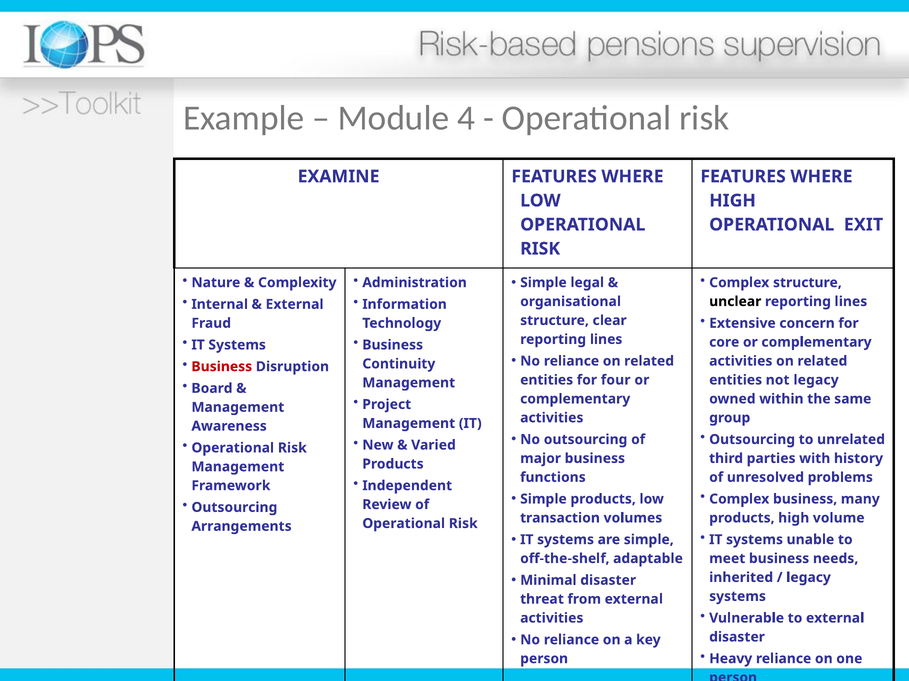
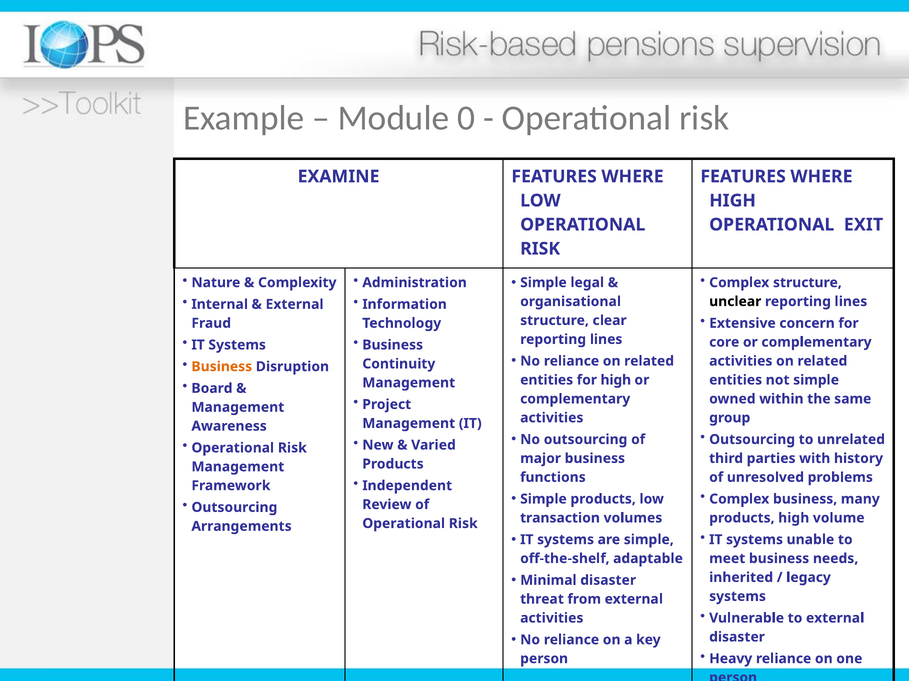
4: 4 -> 0 (466, 118)
Business colour: red -> orange (222, 367)
for four: four -> high (616, 380)
not legacy: legacy -> simple (816, 380)
